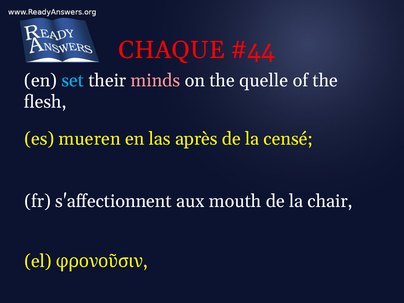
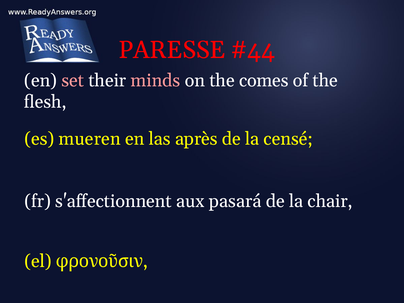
CHAQUE: CHAQUE -> PARESSE (172, 50)
set colour: light blue -> pink (73, 80)
quelle: quelle -> comes (264, 80)
mouth: mouth -> pasará (235, 201)
